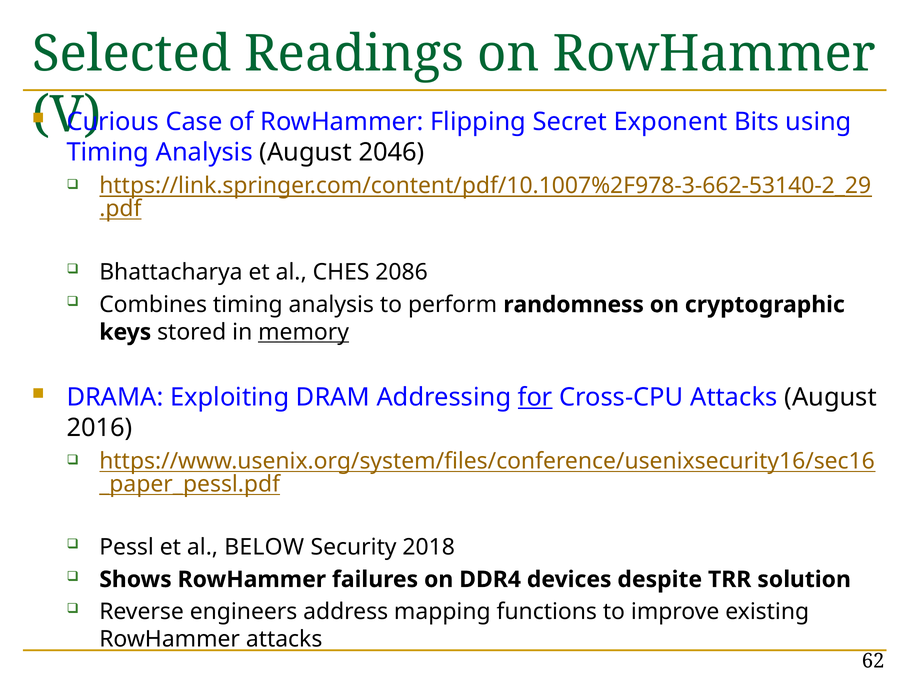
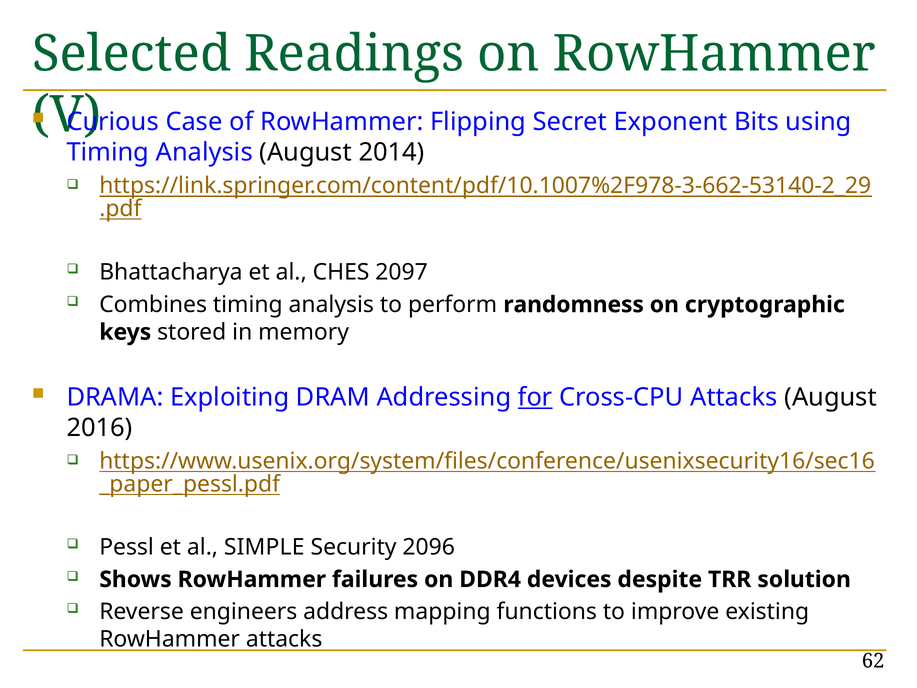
2046: 2046 -> 2014 (392, 152)
2086: 2086 -> 2097 (402, 272)
memory underline: present -> none (304, 332)
BELOW: BELOW -> SIMPLE (264, 547)
2018: 2018 -> 2096 (429, 547)
